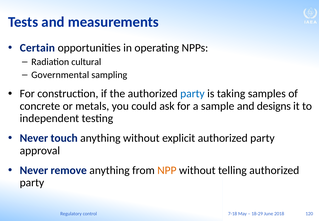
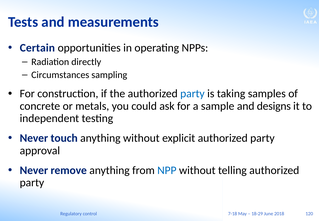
cultural: cultural -> directly (86, 62)
Governmental: Governmental -> Circumstances (60, 75)
NPP colour: orange -> blue (167, 170)
